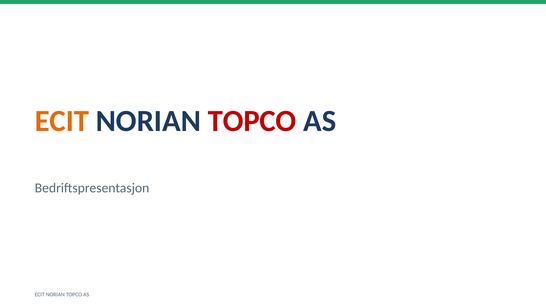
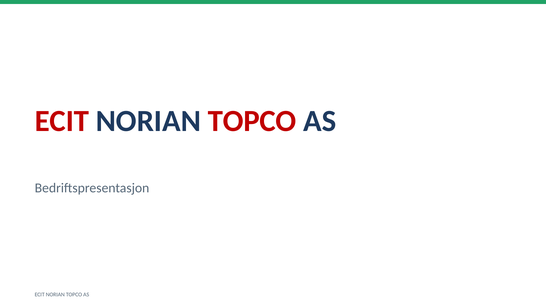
ECIT colour: orange -> red (62, 121)
